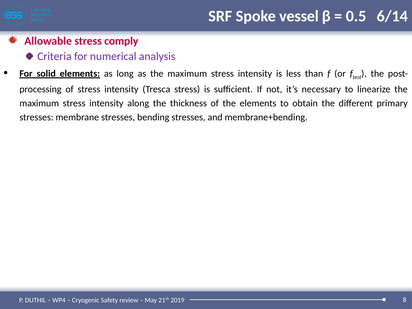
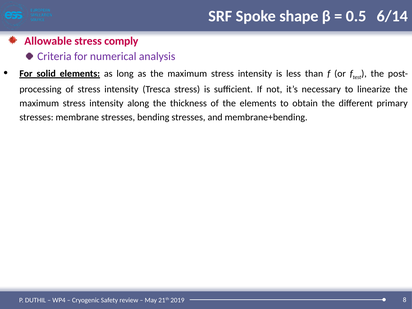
vessel: vessel -> shape (299, 16)
